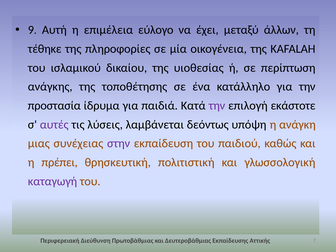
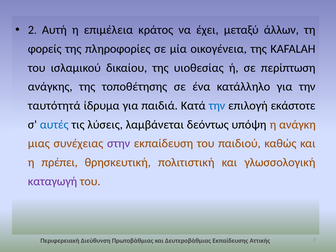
9: 9 -> 2 (31, 30)
εύλογο: εύλογο -> κράτος (156, 30)
τέθηκε: τέθηκε -> φορείς (45, 49)
προστασία: προστασία -> ταυτότητά (54, 106)
την colour: purple -> blue (217, 106)
αυτές colour: purple -> blue (54, 125)
